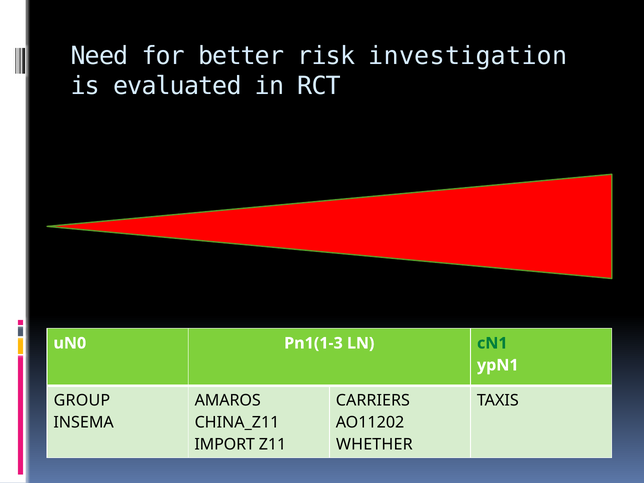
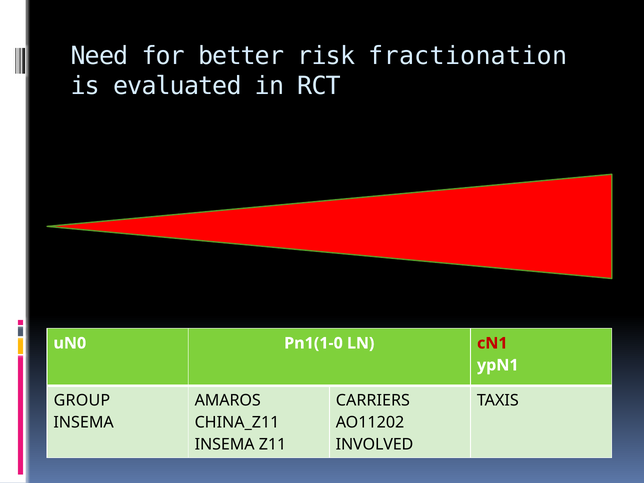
investigation: investigation -> fractionation (468, 56)
Pn1(1-3: Pn1(1-3 -> Pn1(1-0 (314, 343)
cN1 colour: green -> red (492, 343)
IMPORT: IMPORT -> INSEMA (225, 444)
WHETHER: WHETHER -> INVOLVED (375, 444)
